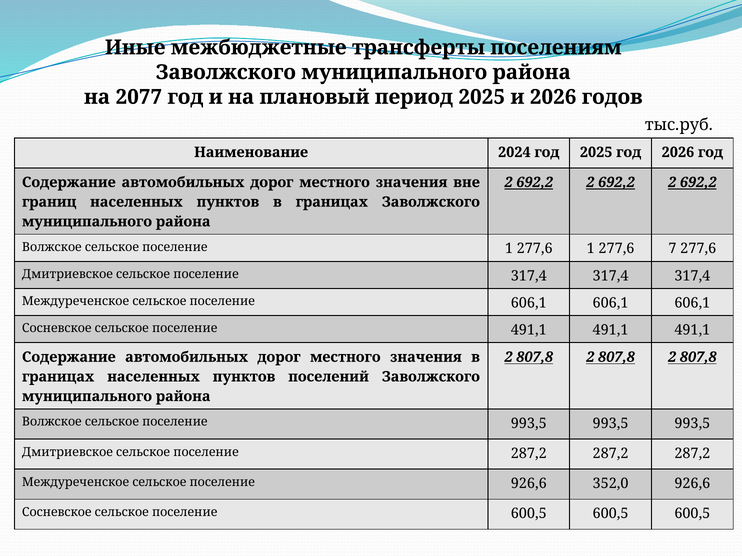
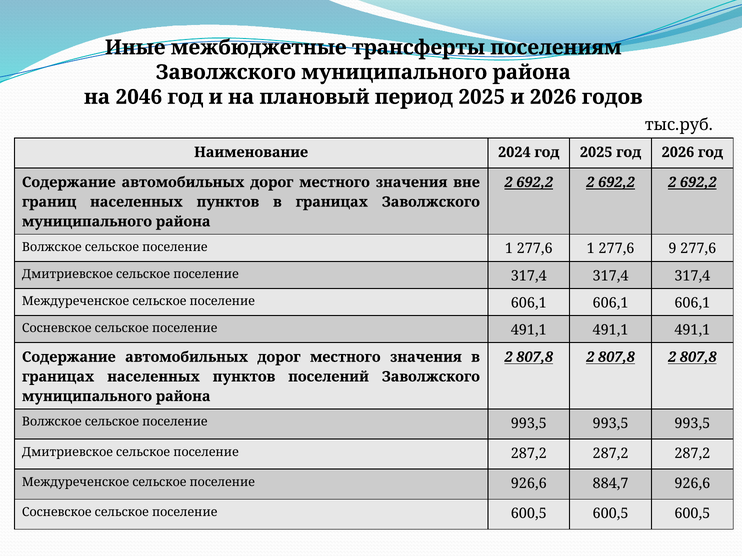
2077: 2077 -> 2046 (139, 97)
7: 7 -> 9 (673, 249)
352,0: 352,0 -> 884,7 (611, 484)
